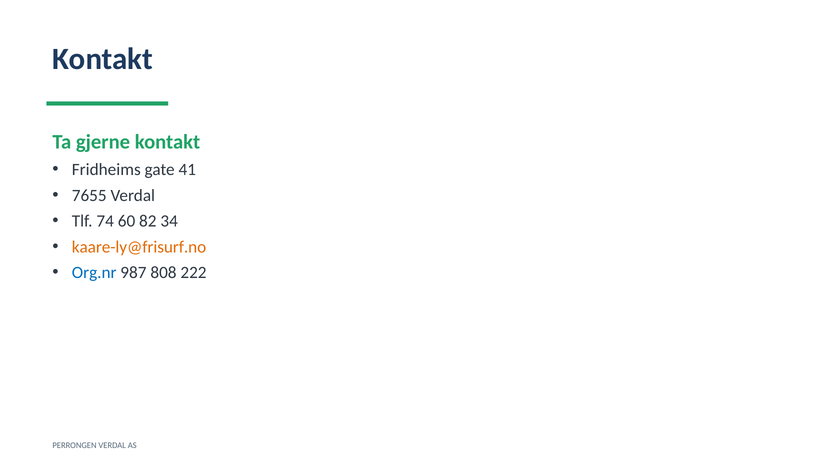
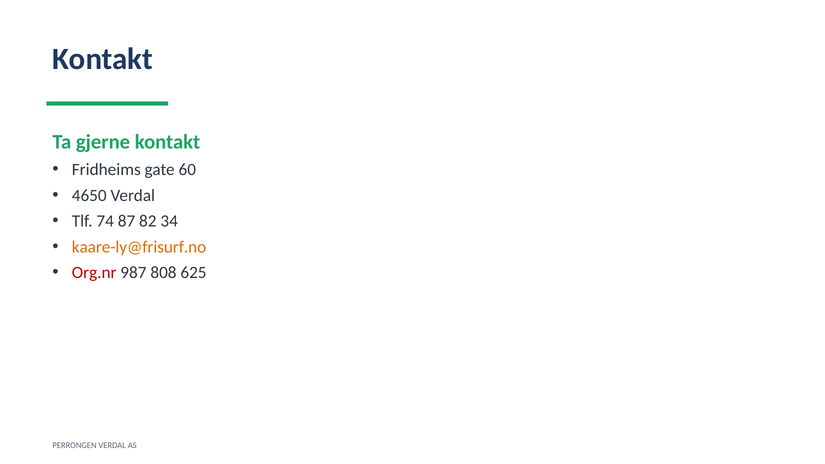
41: 41 -> 60 (187, 170)
7655: 7655 -> 4650 (89, 195)
60: 60 -> 87 (127, 221)
Org.nr colour: blue -> red (94, 273)
222: 222 -> 625 (194, 273)
